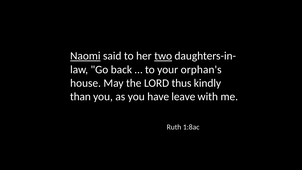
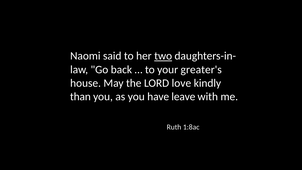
Naomi underline: present -> none (85, 56)
orphan's: orphan's -> greater's (201, 69)
thus: thus -> love (181, 83)
